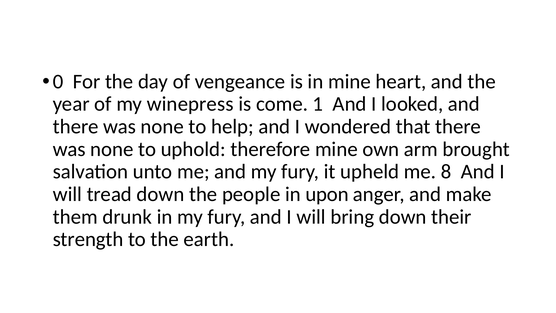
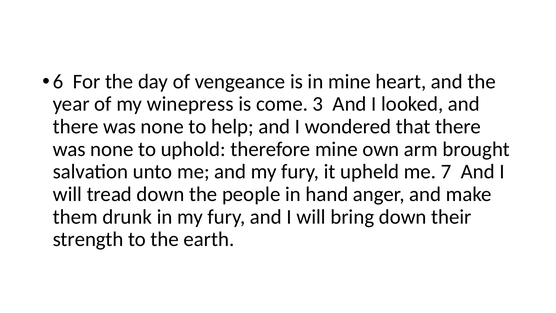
0: 0 -> 6 (58, 81)
1: 1 -> 3 (318, 104)
8: 8 -> 7 (446, 172)
upon: upon -> hand (327, 194)
